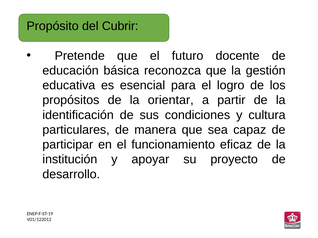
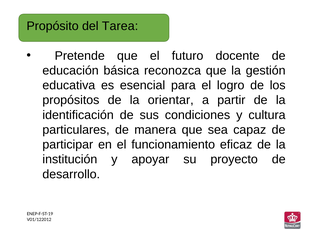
Cubrir: Cubrir -> Tarea (120, 26)
